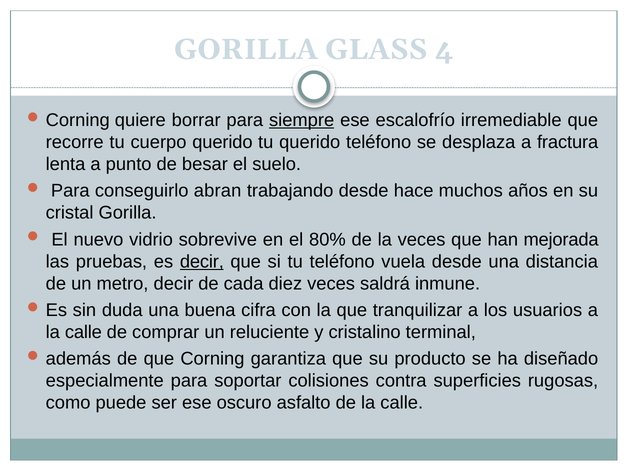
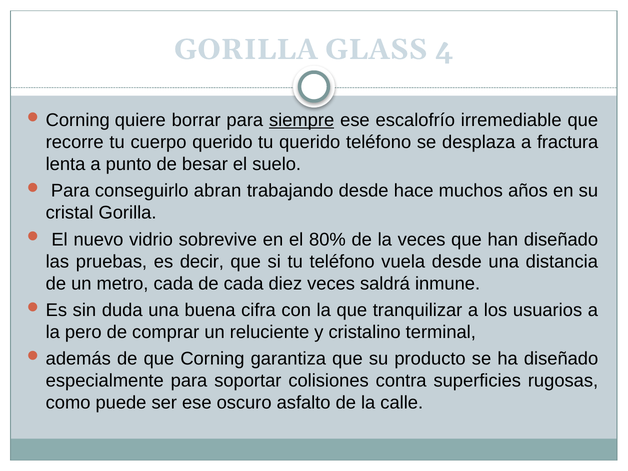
han mejorada: mejorada -> diseñado (561, 240)
decir underline: present -> none (202, 262)
metro decir: decir -> cada (173, 284)
calle: calle -> pero (83, 332)
